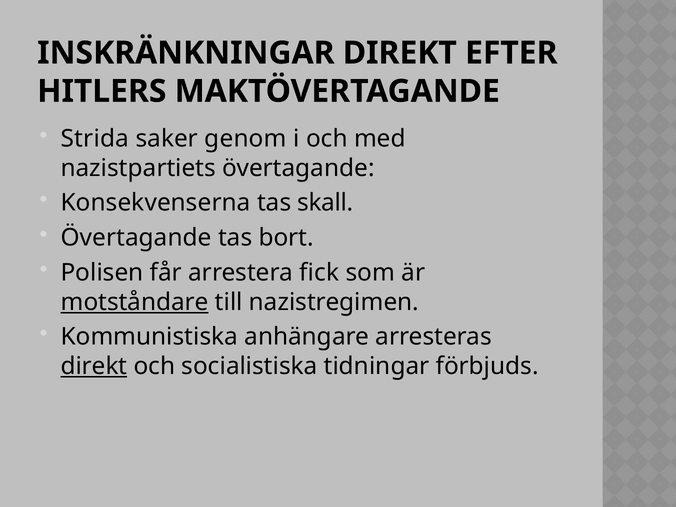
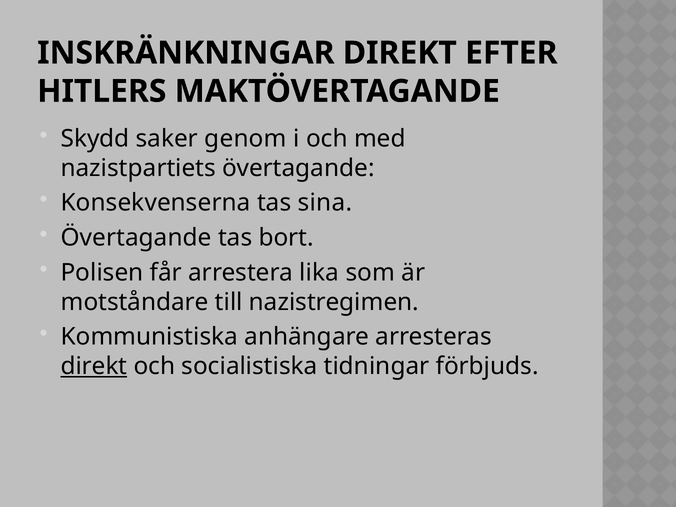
Strida: Strida -> Skydd (95, 139)
skall: skall -> sina (325, 203)
fick: fick -> lika (319, 273)
motståndare underline: present -> none (135, 302)
